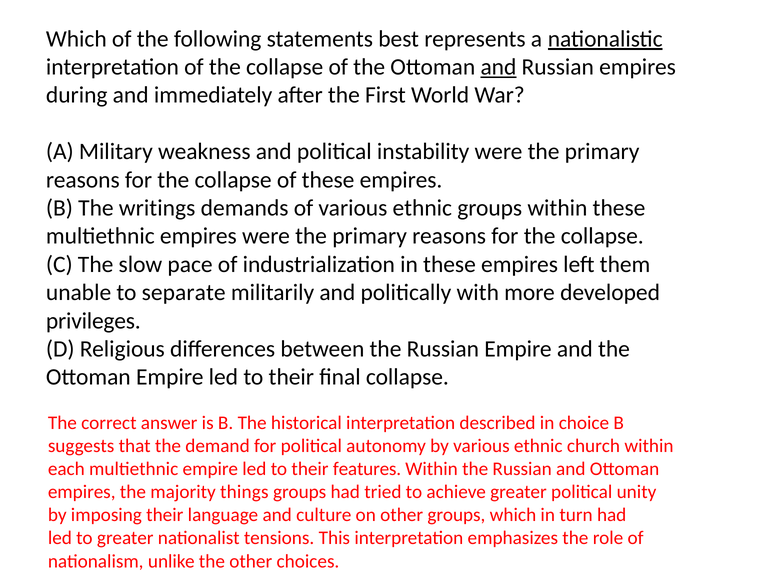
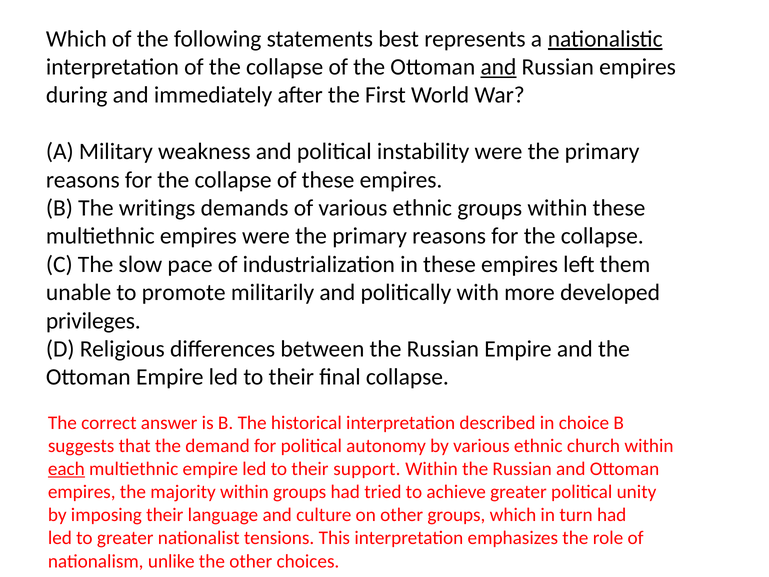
separate: separate -> promote (184, 292)
each underline: none -> present (66, 469)
features: features -> support (367, 469)
majority things: things -> within (244, 492)
